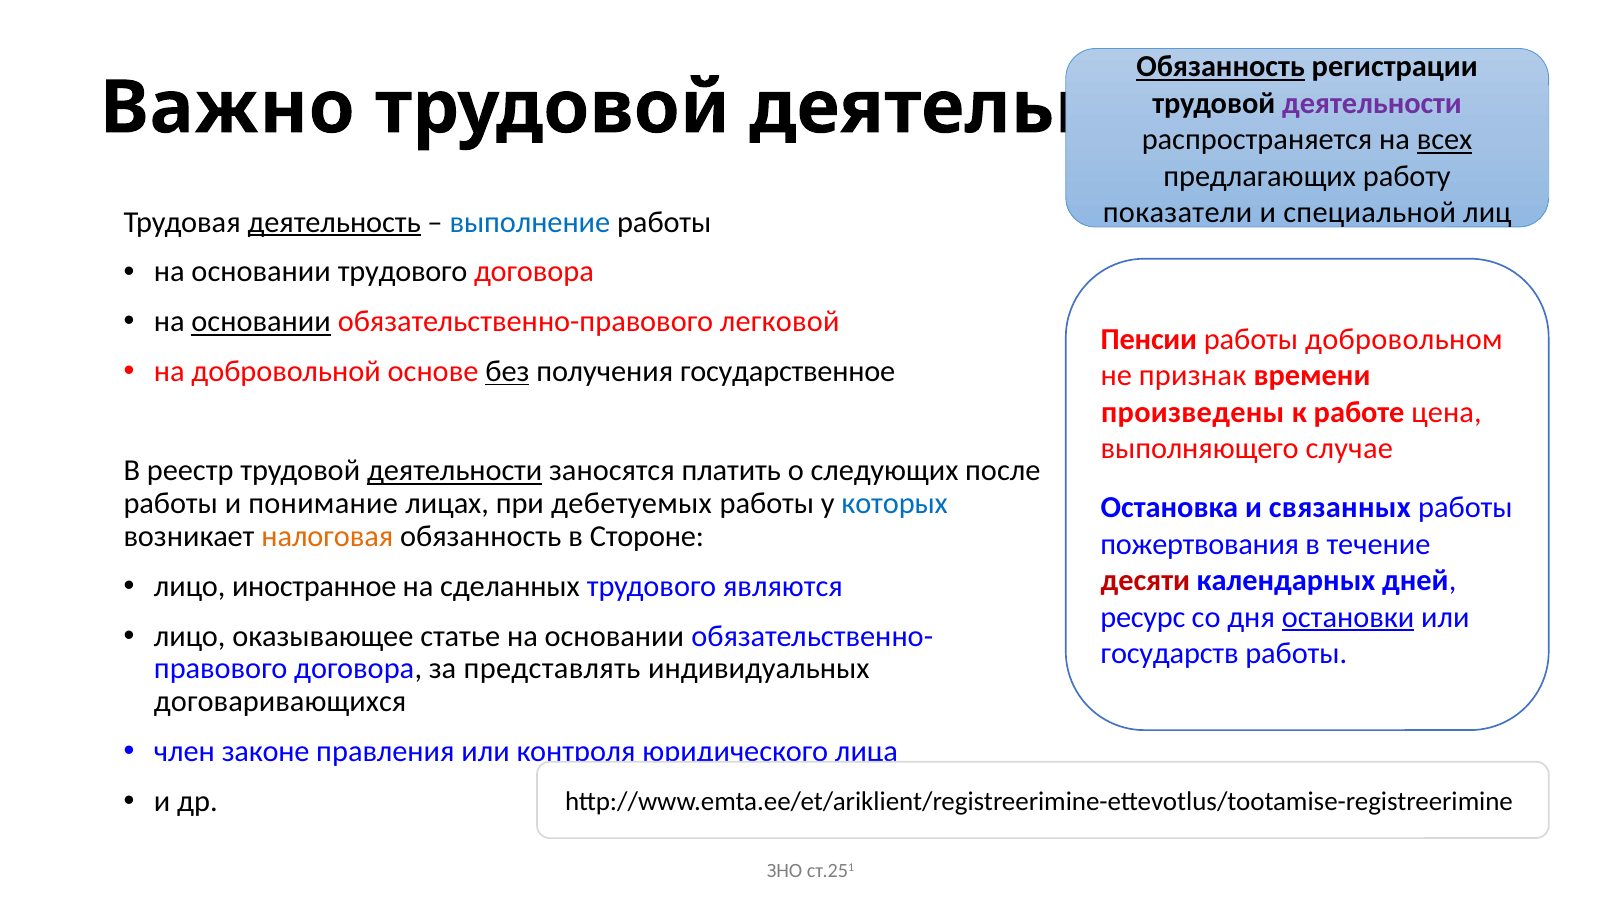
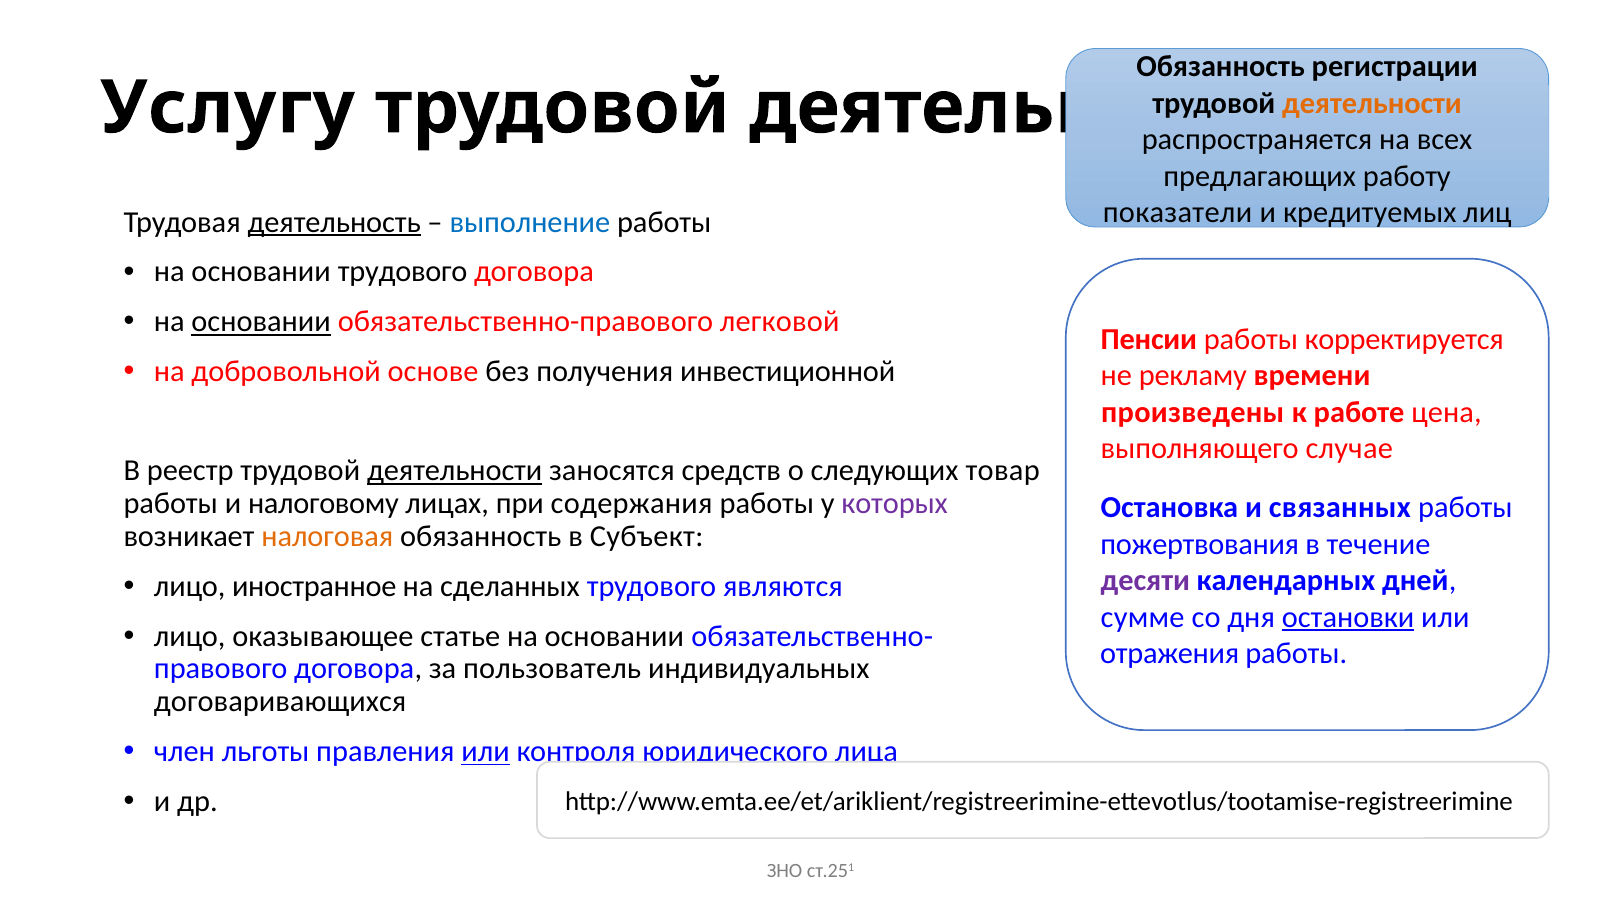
Обязанность underline: present -> none (1221, 67)
деятельности colour: purple -> orange (1372, 103)
Важно: Важно -> Услугу (227, 108)
всех underline: present -> none (1445, 140)
специальной: специальной -> кредитуемых (1370, 213)
добровольном: добровольном -> корректируется (1404, 339)
без underline: present -> none (508, 371)
государственное: государственное -> инвестиционной (788, 371)
признак: признак -> рекламу (1193, 376)
платить: платить -> средств (731, 471)
после: после -> товар (1003, 471)
понимание: понимание -> налоговому (323, 504)
дебетуемых: дебетуемых -> содержания (632, 504)
которых colour: blue -> purple (895, 504)
Стороне: Стороне -> Субъект (647, 536)
десяти colour: red -> purple (1145, 581)
ресурс: ресурс -> сумме (1143, 617)
государств: государств -> отражения (1170, 653)
представлять: представлять -> пользователь (552, 669)
законе: законе -> льготы (266, 751)
или underline: none -> present (486, 751)
